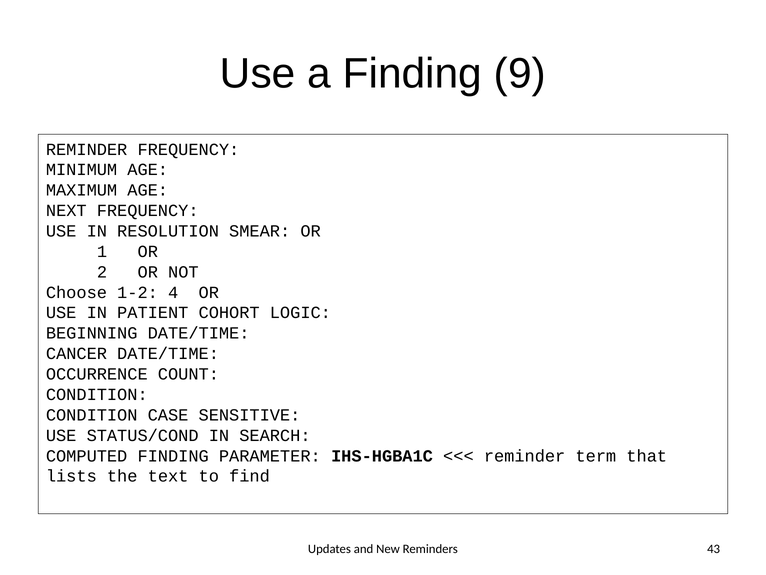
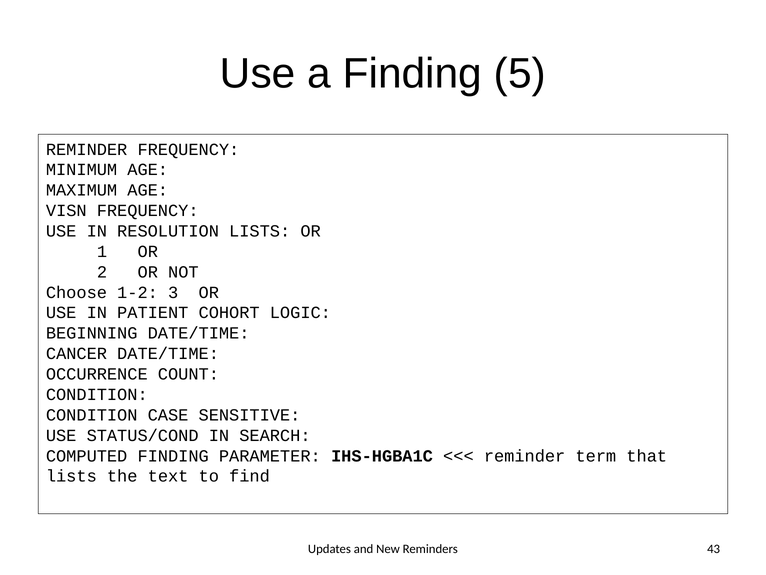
9: 9 -> 5 (520, 74)
NEXT: NEXT -> VISN (66, 211)
RESOLUTION SMEAR: SMEAR -> LISTS (260, 231)
4: 4 -> 3 (173, 292)
